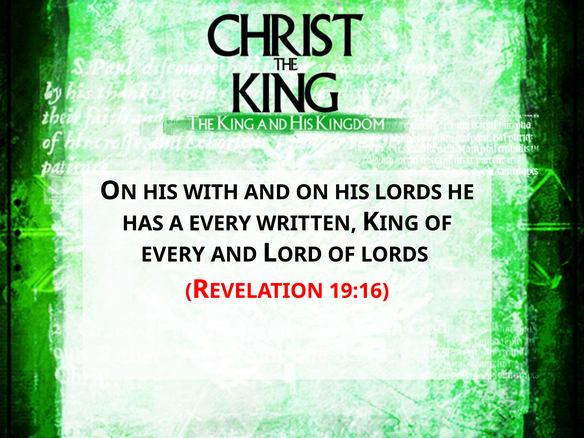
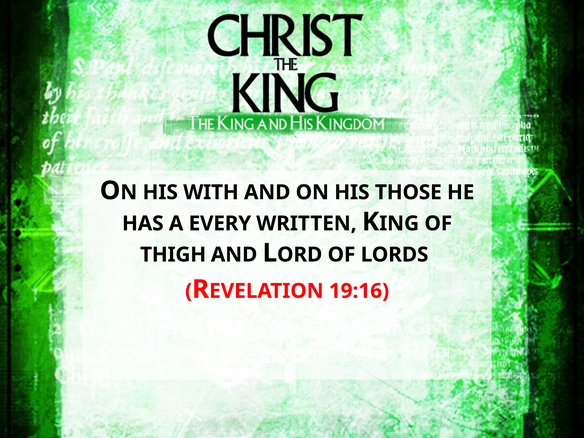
HIS LORDS: LORDS -> THOSE (408, 192)
EVERY: EVERY -> THIGH (173, 255)
